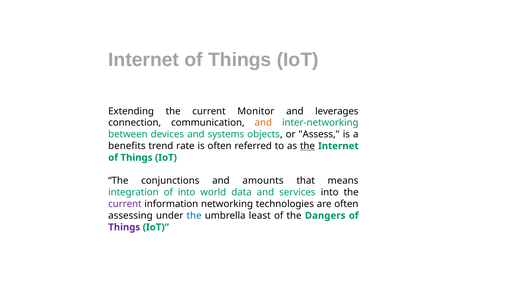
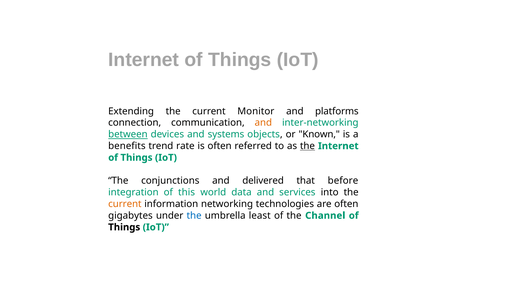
leverages: leverages -> platforms (337, 111)
between underline: none -> present (128, 135)
Assess: Assess -> Known (319, 135)
amounts: amounts -> delivered (263, 181)
means: means -> before (343, 181)
of into: into -> this (187, 193)
current colour: purple -> orange (125, 204)
assessing: assessing -> gigabytes (130, 216)
Dangers: Dangers -> Channel (325, 216)
Things colour: purple -> black (124, 227)
